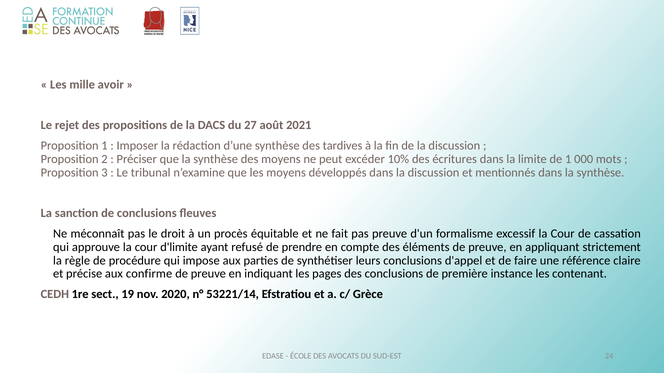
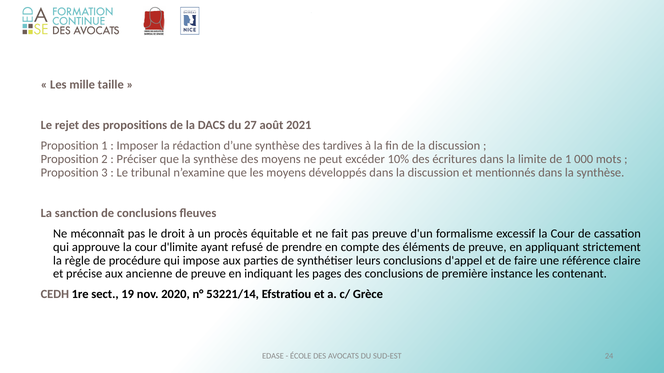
avoir: avoir -> taille (111, 85)
confirme: confirme -> ancienne (149, 274)
